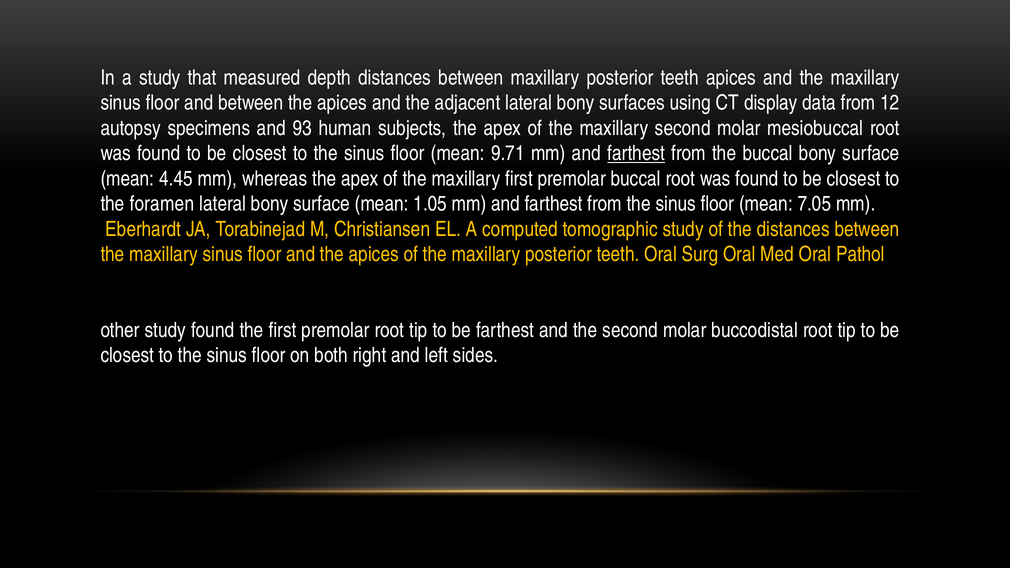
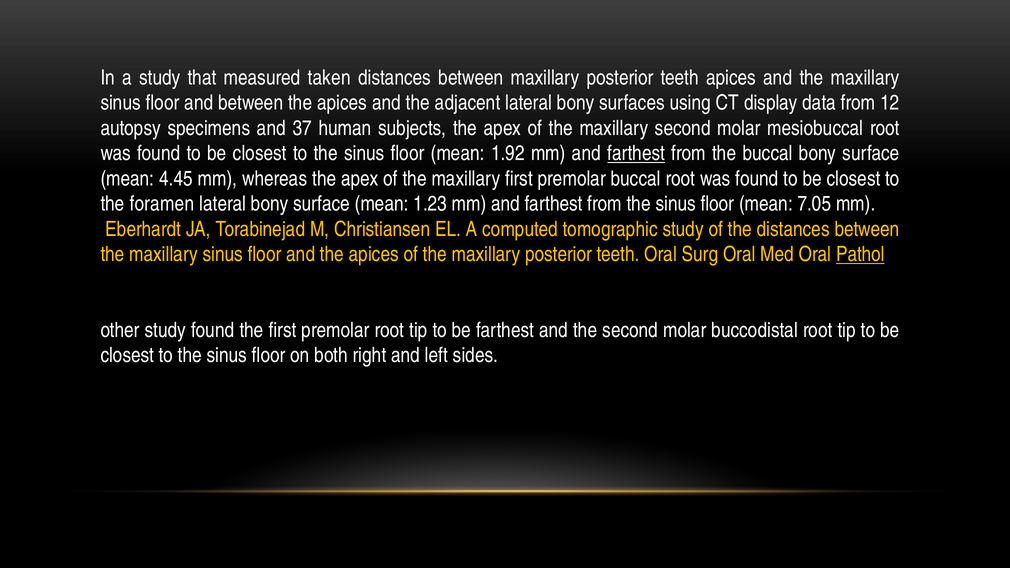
depth: depth -> taken (329, 78)
93: 93 -> 37 (302, 128)
9.71: 9.71 -> 1.92 (508, 153)
1.05: 1.05 -> 1.23 (430, 204)
Pathol underline: none -> present (860, 254)
